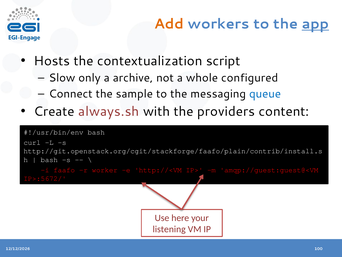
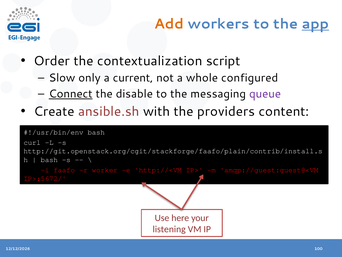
Hosts: Hosts -> Order (52, 61)
archive: archive -> current (133, 78)
Connect underline: none -> present (71, 94)
sample: sample -> disable (134, 94)
queue colour: blue -> purple (265, 94)
always.sh: always.sh -> ansible.sh (109, 111)
